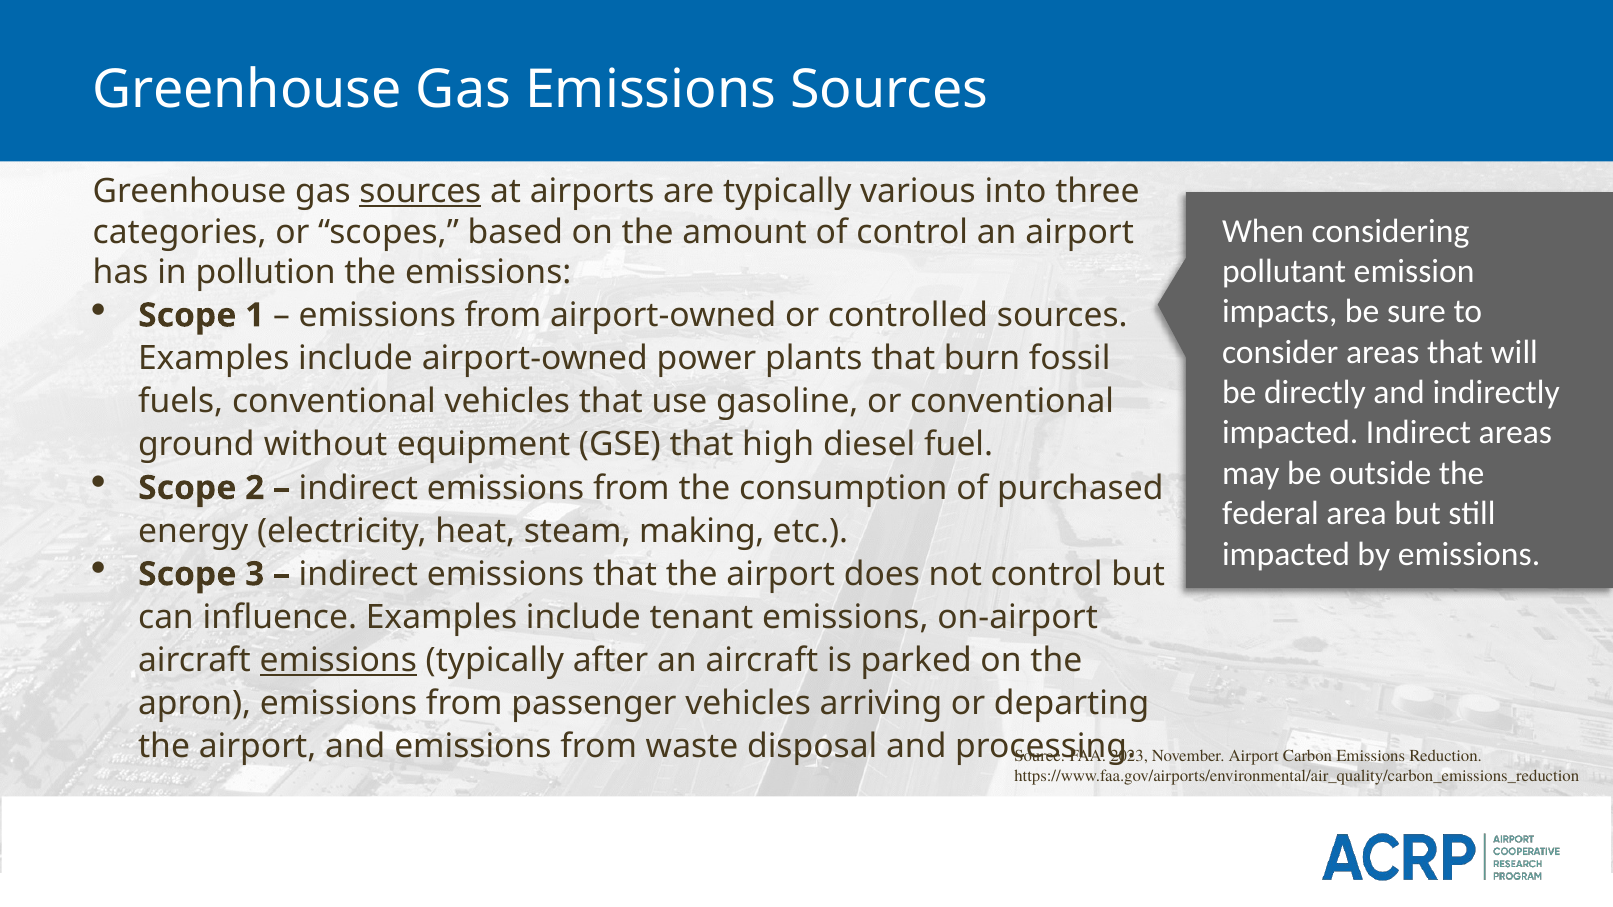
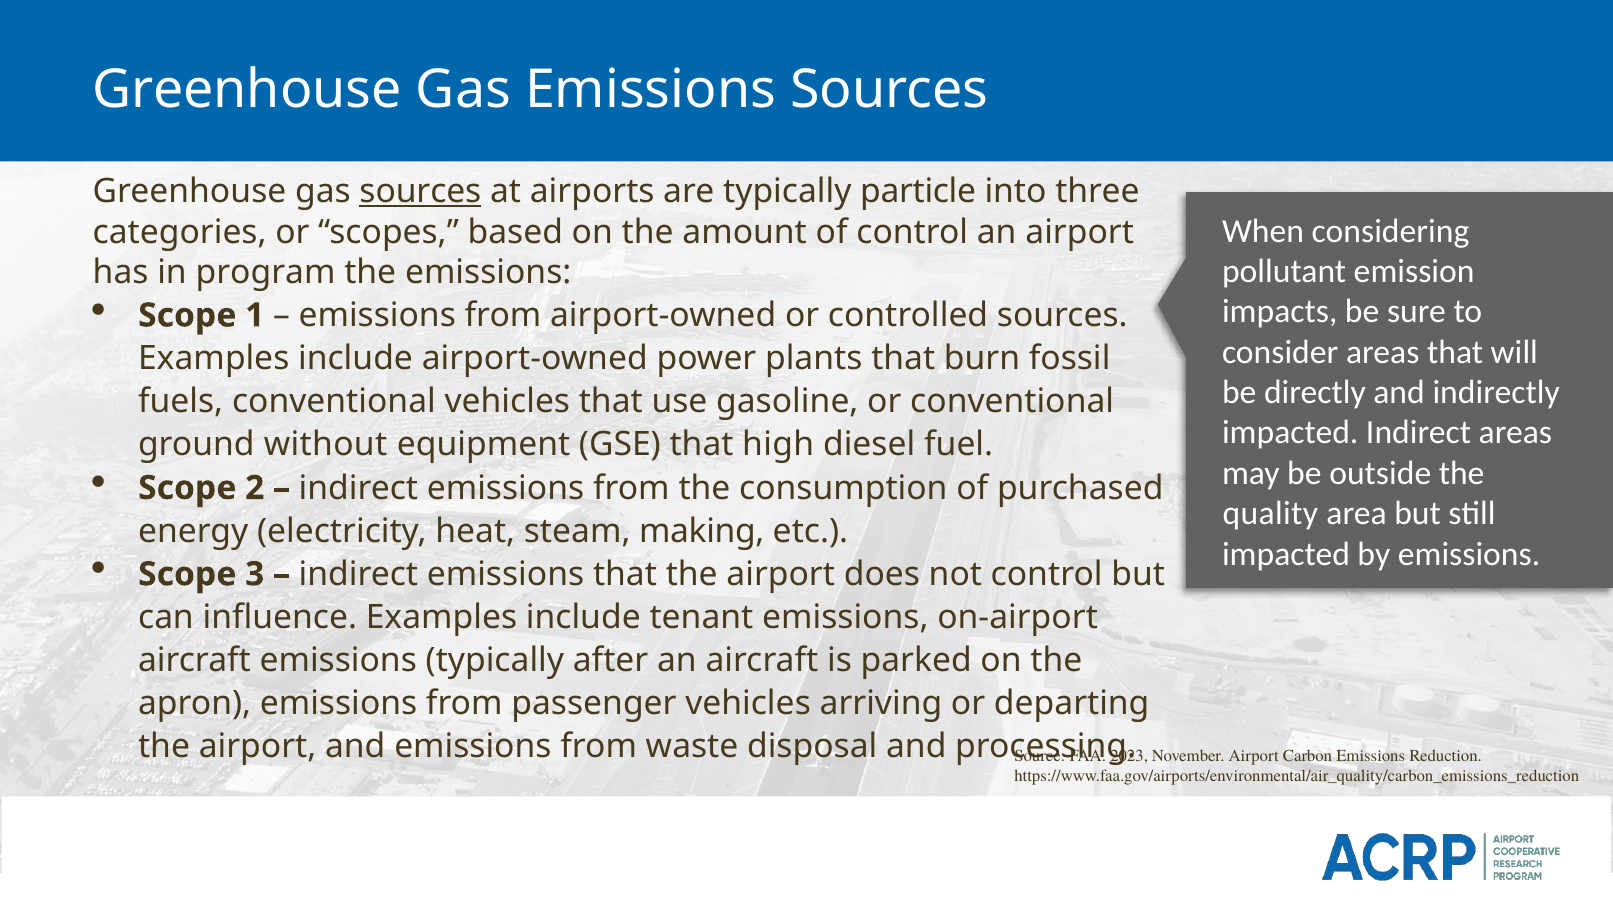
various: various -> particle (918, 192)
pollution: pollution -> program (266, 272)
federal: federal -> quality (1270, 514)
emissions underline: present -> none (338, 661)
